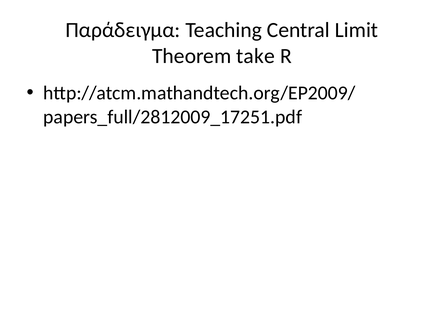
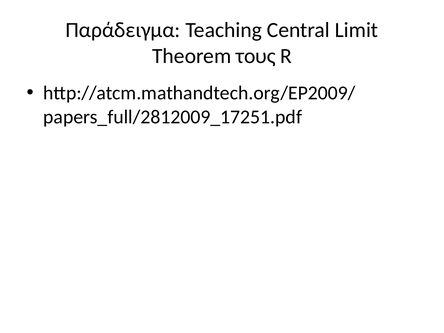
take: take -> τους (256, 56)
